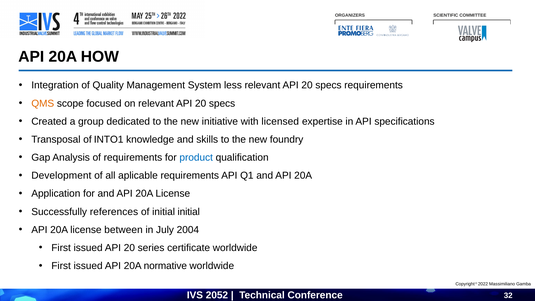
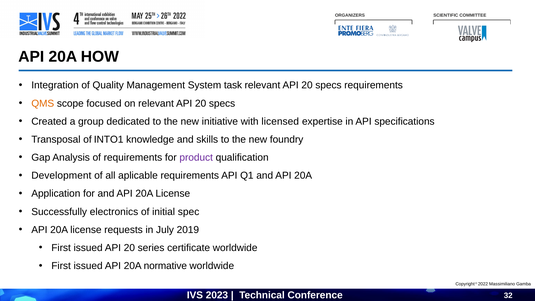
less: less -> task (233, 85)
product colour: blue -> purple (196, 158)
references: references -> electronics (114, 212)
initial initial: initial -> spec (189, 212)
between: between -> requests (124, 230)
2004: 2004 -> 2019 (188, 230)
2052: 2052 -> 2023 (217, 295)
